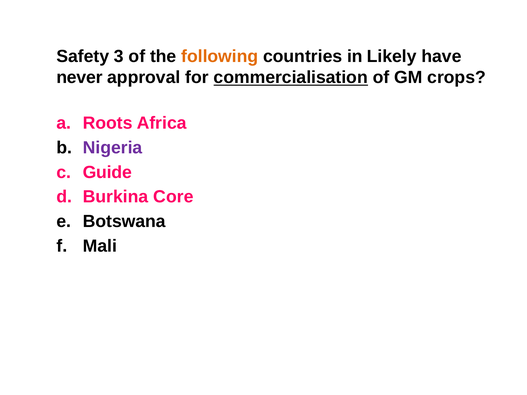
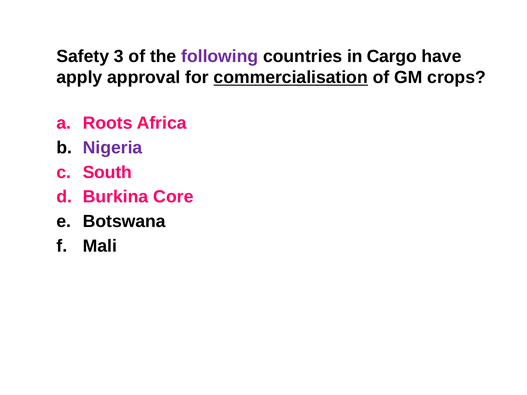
following colour: orange -> purple (220, 56)
Likely: Likely -> Cargo (392, 56)
never: never -> apply (79, 77)
Guide: Guide -> South (107, 172)
